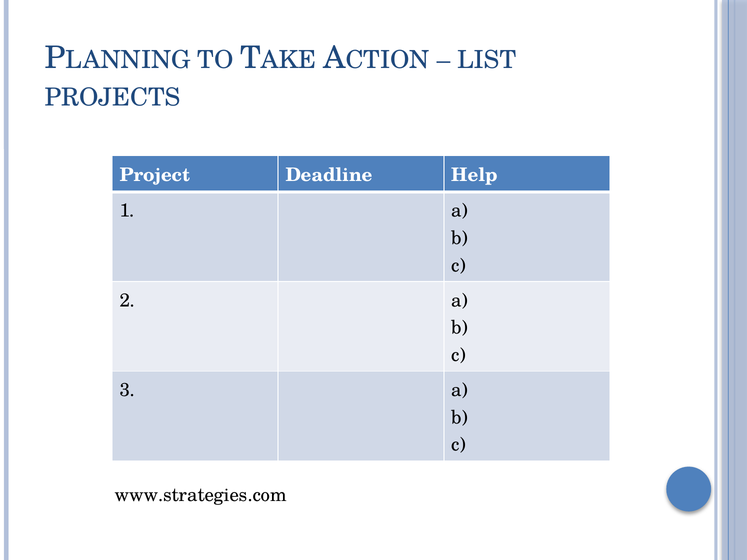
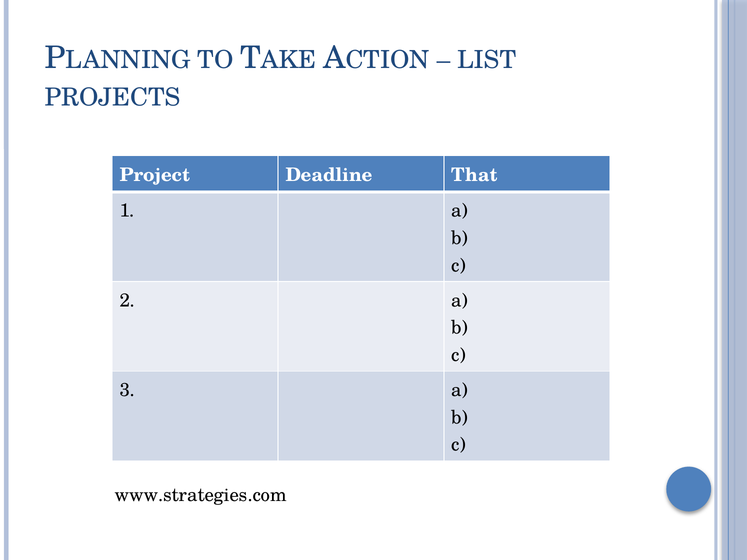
Help: Help -> That (475, 175)
